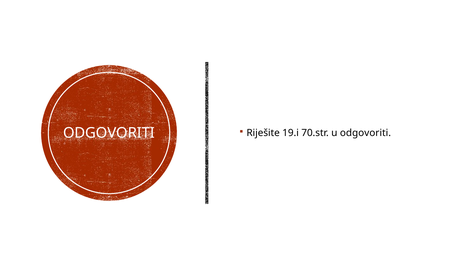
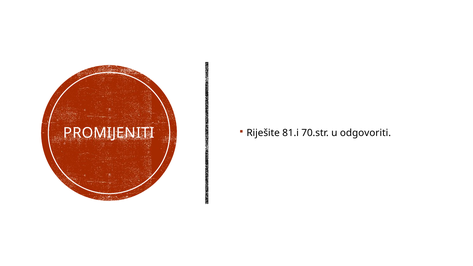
ODGOVORITI: ODGOVORITI -> PROMIJENITI (109, 133)
19.i: 19.i -> 81.i (291, 133)
